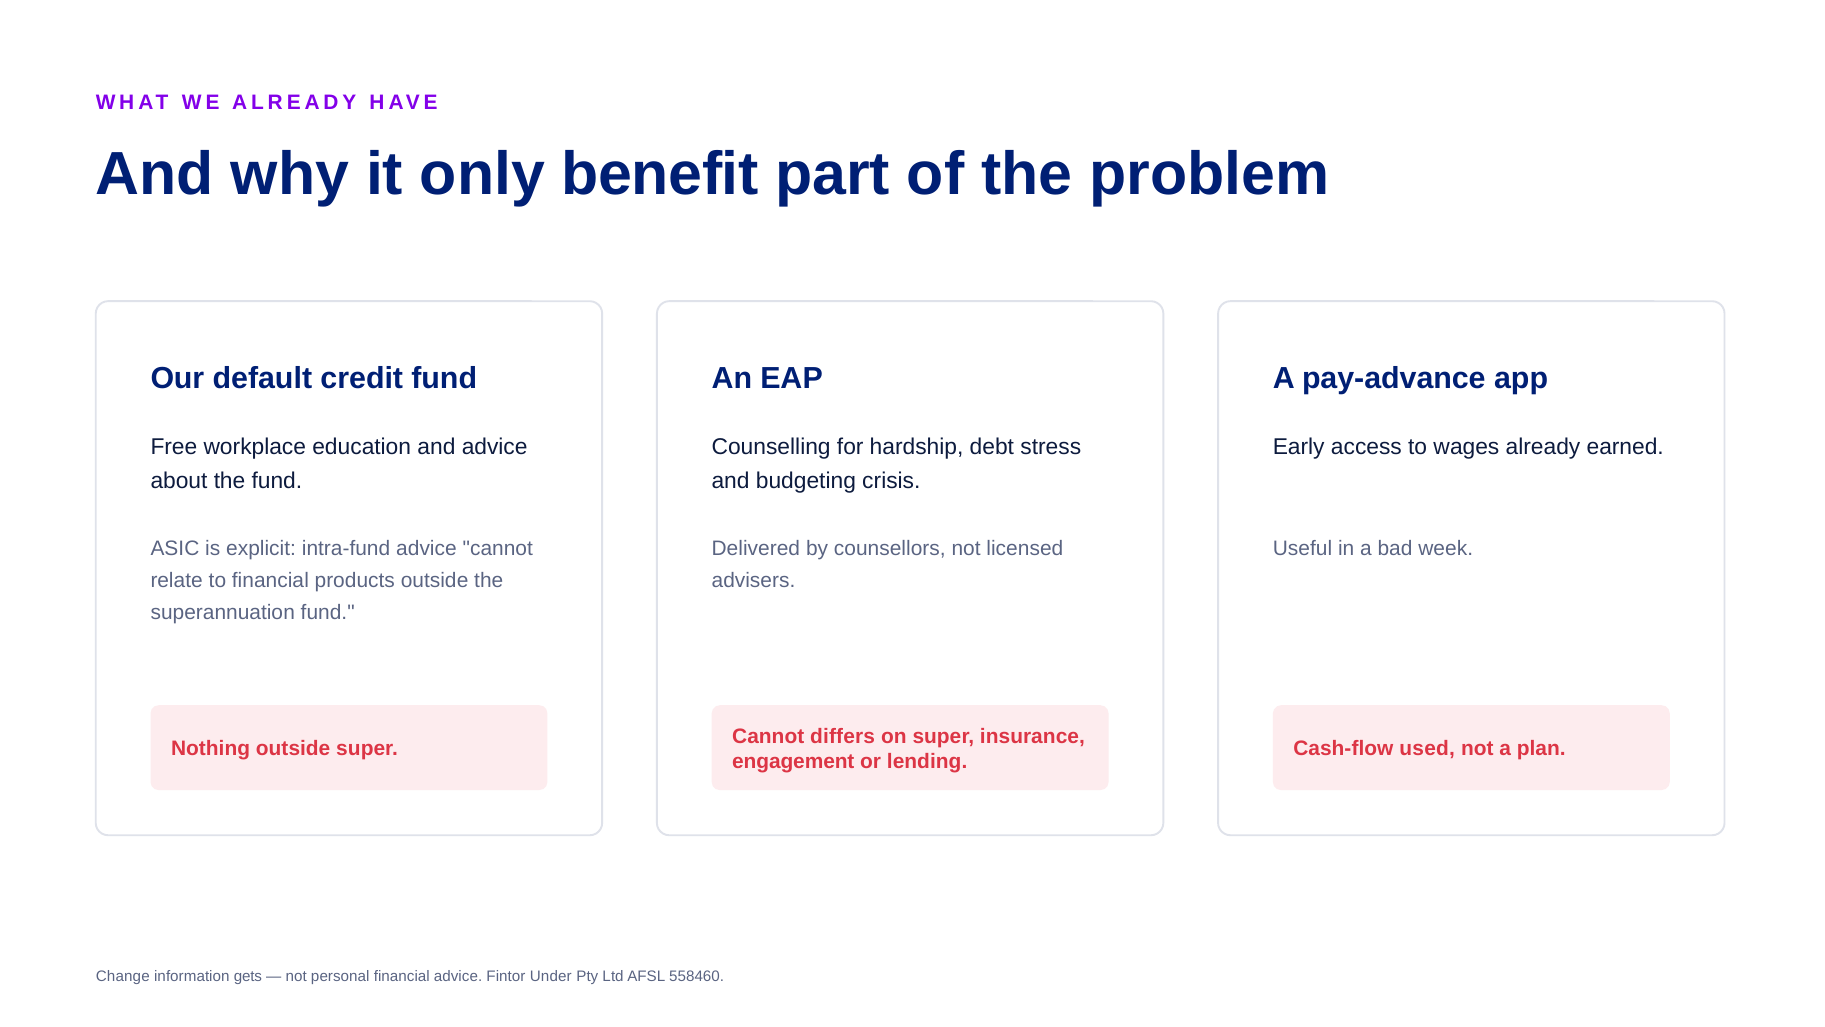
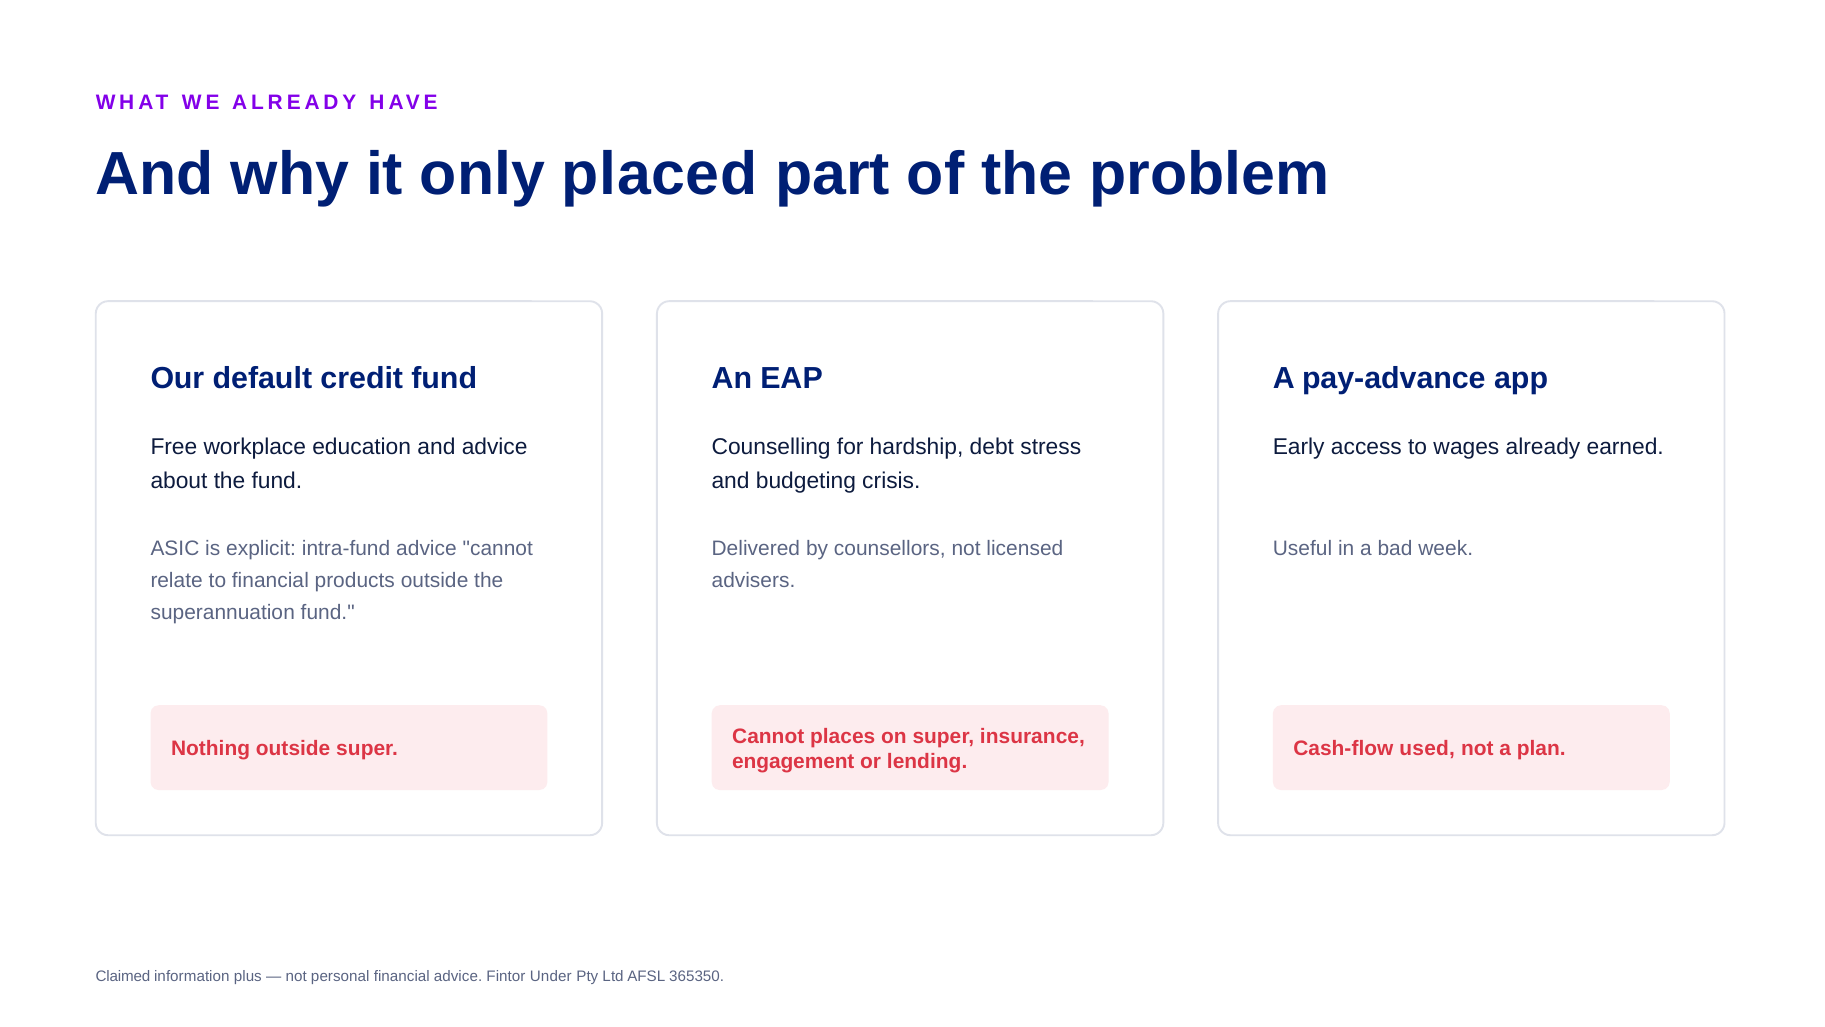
benefit: benefit -> placed (660, 174)
differs: differs -> places (843, 736)
Change: Change -> Claimed (123, 976)
gets: gets -> plus (248, 976)
558460: 558460 -> 365350 (697, 976)
